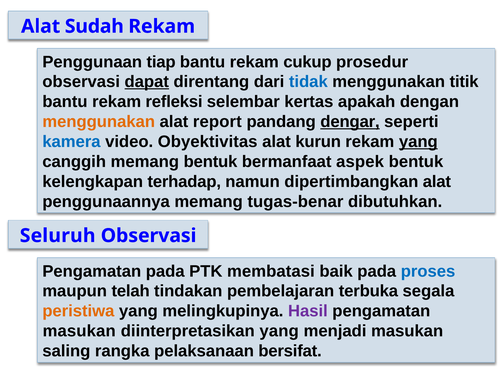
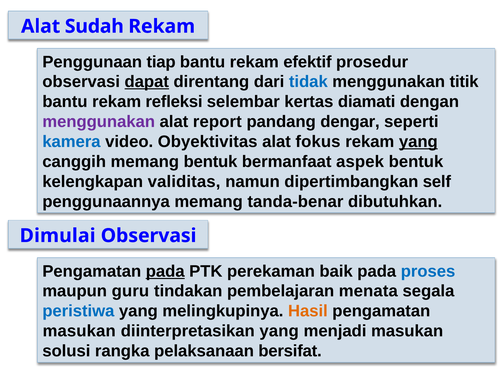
cukup: cukup -> efektif (307, 62)
apakah: apakah -> diamati (367, 102)
menggunakan colour: orange -> purple (99, 122)
dengar underline: present -> none (350, 122)
kurun: kurun -> fokus (318, 142)
terhadap: terhadap -> validitas (184, 182)
dipertimbangkan alat: alat -> self (437, 182)
tugas-benar: tugas-benar -> tanda-benar (295, 202)
Seluruh: Seluruh -> Dimulai (58, 236)
pada underline: none -> present (165, 271)
membatasi: membatasi -> perekaman (271, 271)
telah: telah -> guru (130, 291)
terbuka: terbuka -> menata (368, 291)
peristiwa colour: orange -> blue (78, 311)
Hasil colour: purple -> orange (308, 311)
saling: saling -> solusi (66, 351)
